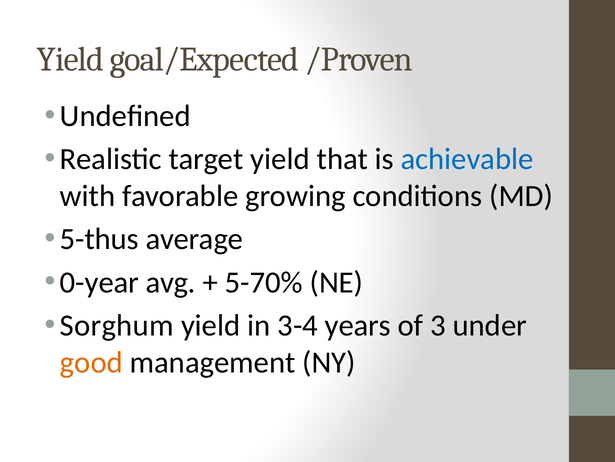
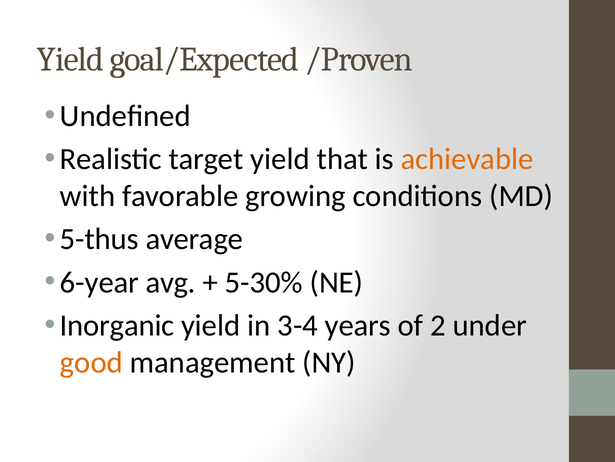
achievable colour: blue -> orange (467, 159)
0-year: 0-year -> 6-year (99, 282)
5-70%: 5-70% -> 5-30% (264, 282)
Sorghum: Sorghum -> Inorganic (117, 325)
3: 3 -> 2 (438, 325)
